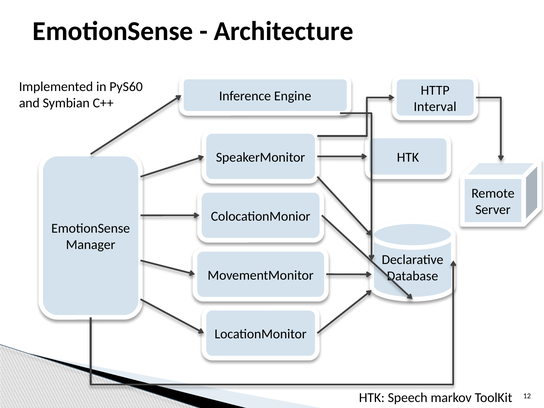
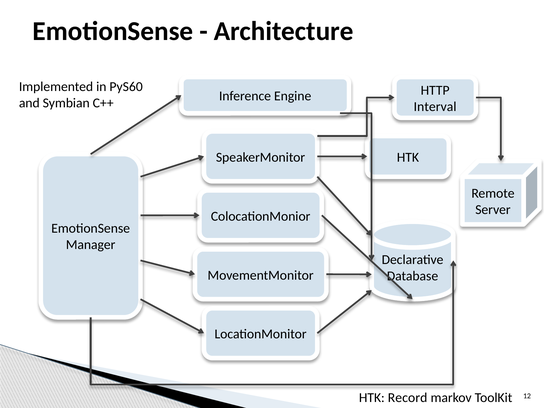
Speech: Speech -> Record (408, 398)
